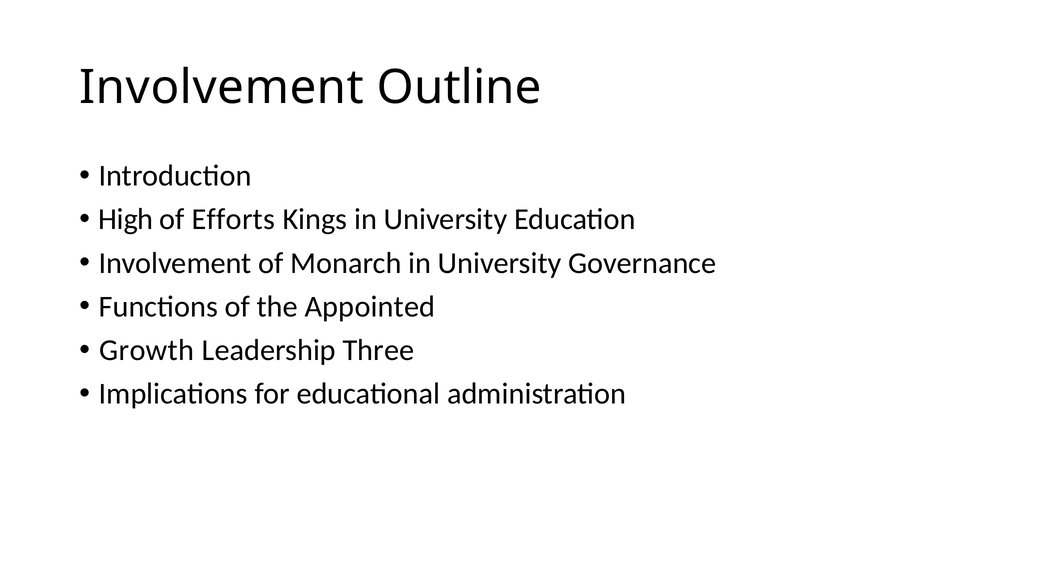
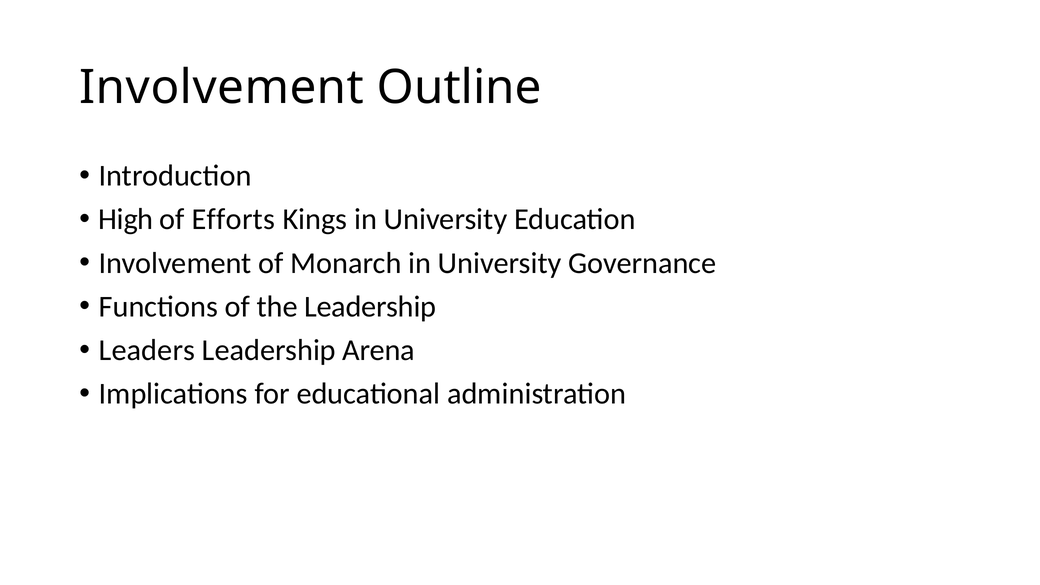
the Appointed: Appointed -> Leadership (370, 307)
Growth: Growth -> Leaders (147, 350)
Three: Three -> Arena (379, 350)
